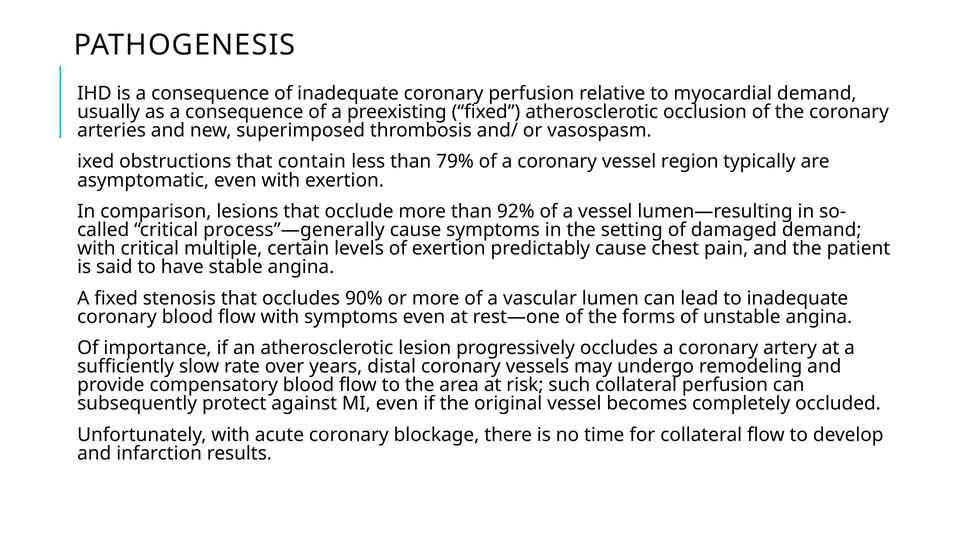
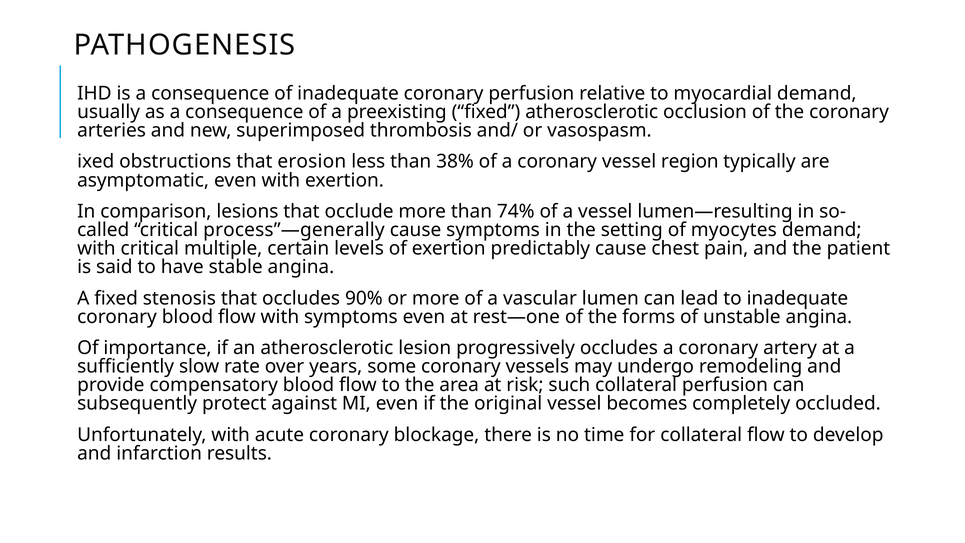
contain: contain -> erosion (312, 162)
79%: 79% -> 38% (455, 162)
92%: 92% -> 74% (516, 211)
damaged: damaged -> myocytes (734, 230)
distal: distal -> some (392, 366)
